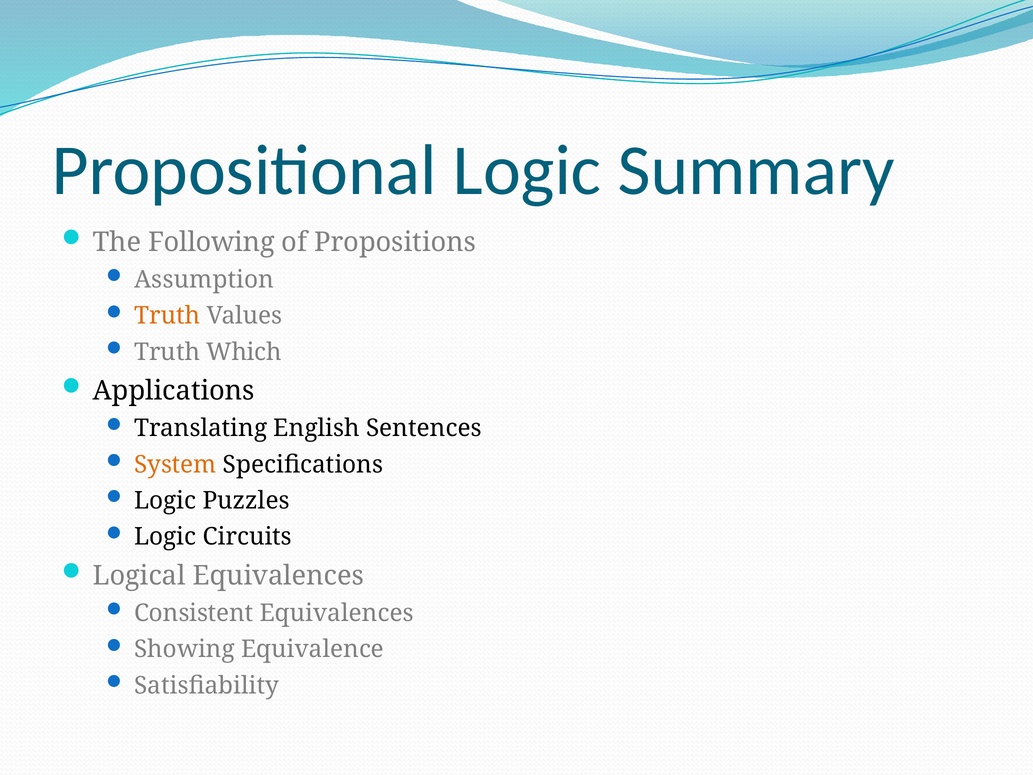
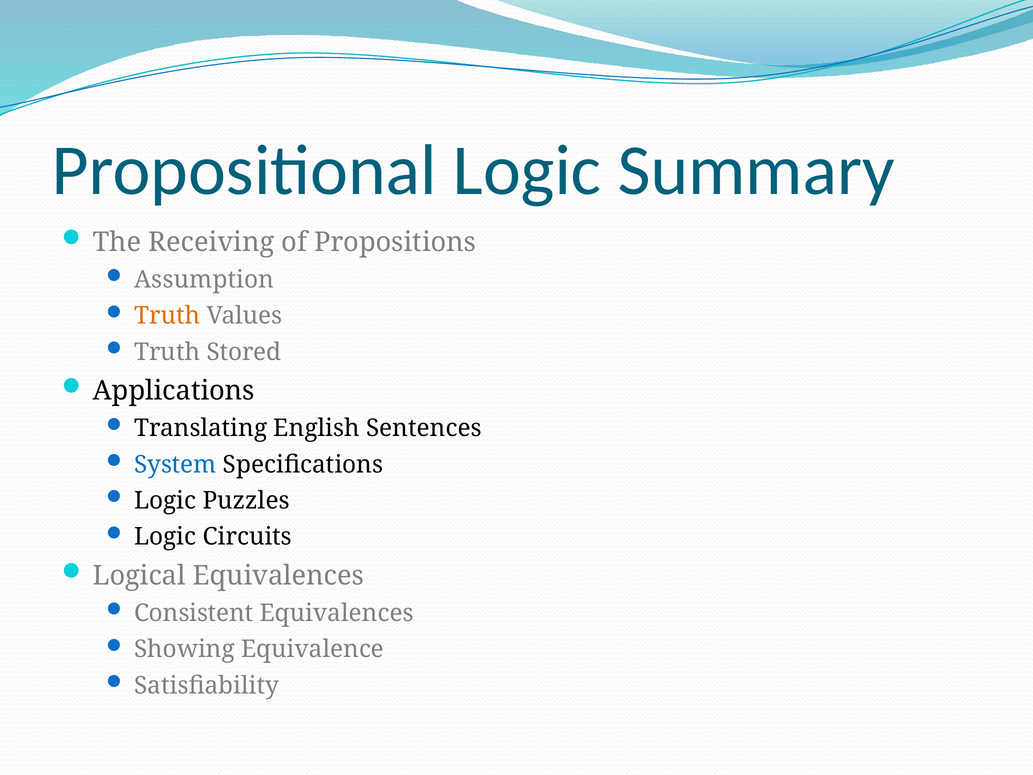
Following: Following -> Receiving (211, 242)
Which: Which -> Stored (244, 352)
System colour: orange -> blue (175, 464)
